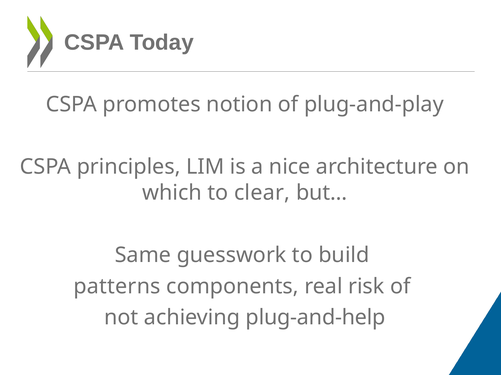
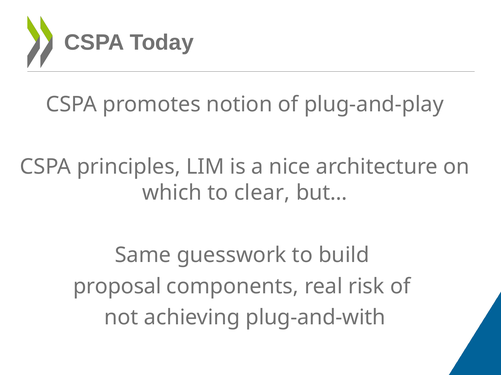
patterns: patterns -> proposal (117, 287)
plug-and-help: plug-and-help -> plug-and-with (316, 318)
